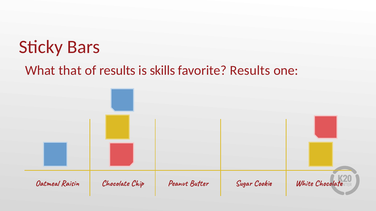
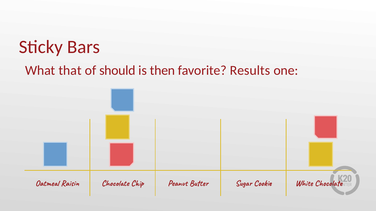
of results: results -> should (117, 71)
skills: skills -> then (162, 71)
